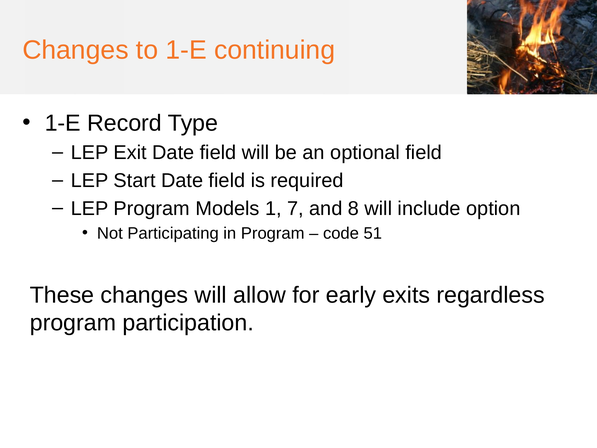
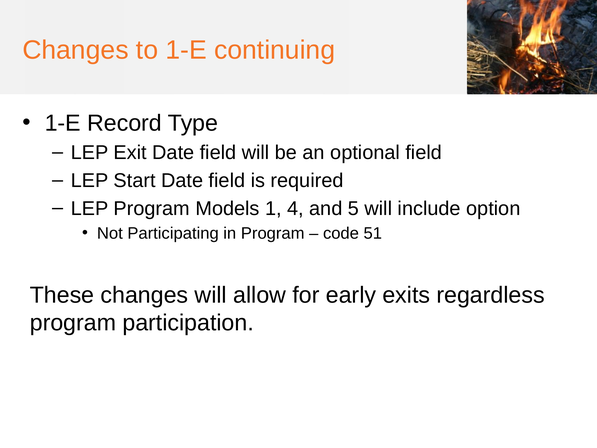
7: 7 -> 4 (295, 208)
8: 8 -> 5 (353, 208)
